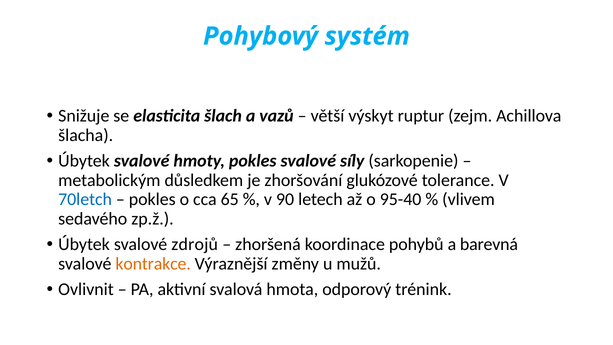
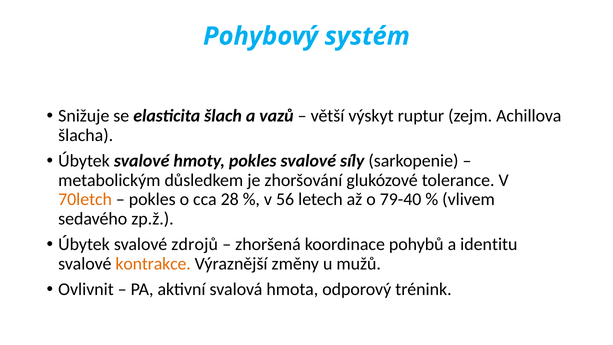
70letch colour: blue -> orange (85, 199)
65: 65 -> 28 (230, 199)
90: 90 -> 56 (285, 199)
95-40: 95-40 -> 79-40 (401, 199)
barevná: barevná -> identitu (489, 244)
